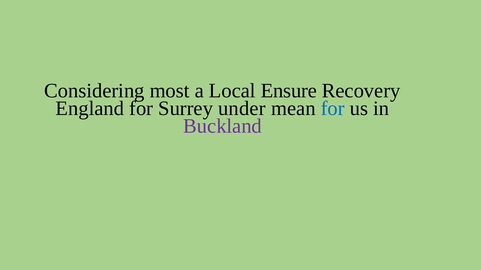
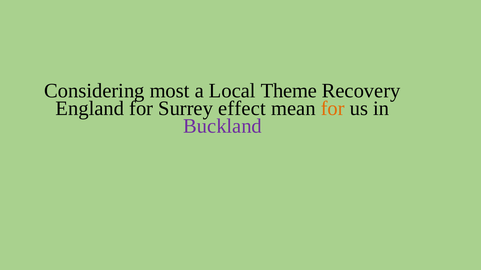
Ensure: Ensure -> Theme (289, 91)
under: under -> effect (242, 109)
for colour: blue -> orange (333, 109)
